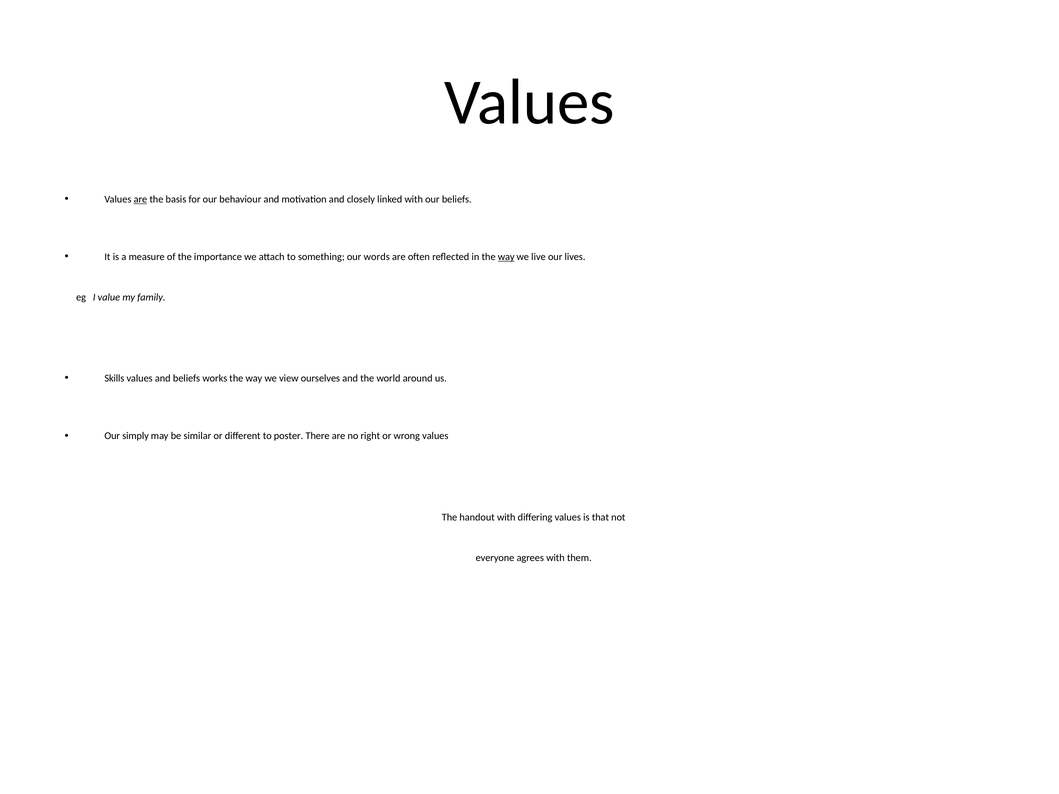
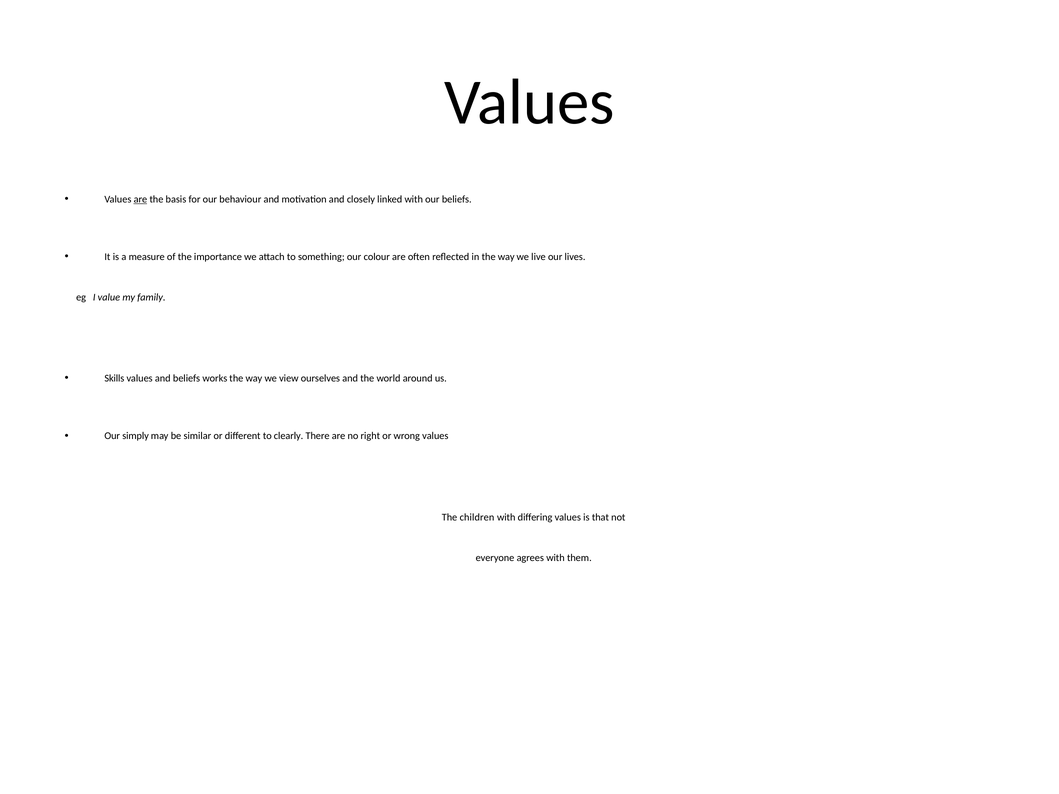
words: words -> colour (377, 257)
way underline: present -> none (506, 257)
poster: poster -> clearly (289, 436)
handout: handout -> children (477, 517)
